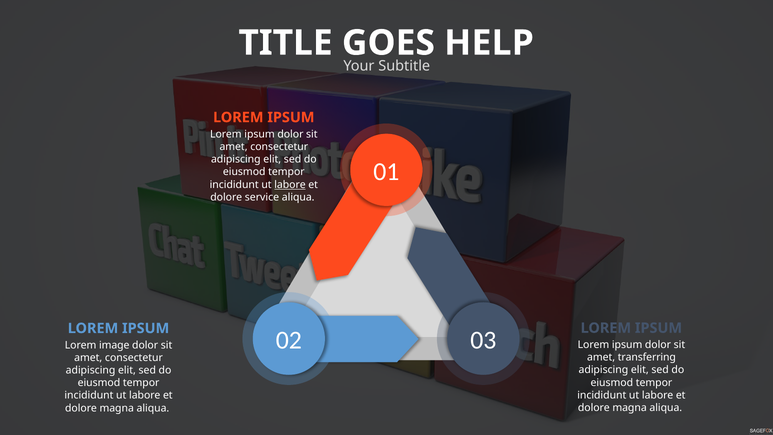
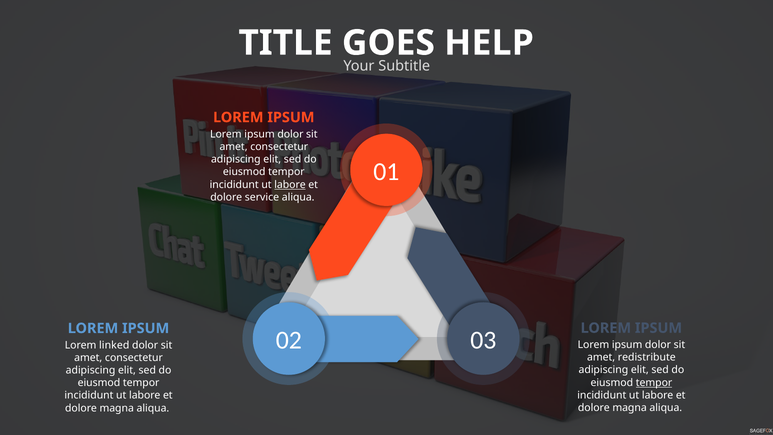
image: image -> linked (114, 345)
transferring: transferring -> redistribute (647, 357)
tempor underline: none -> present (654, 382)
